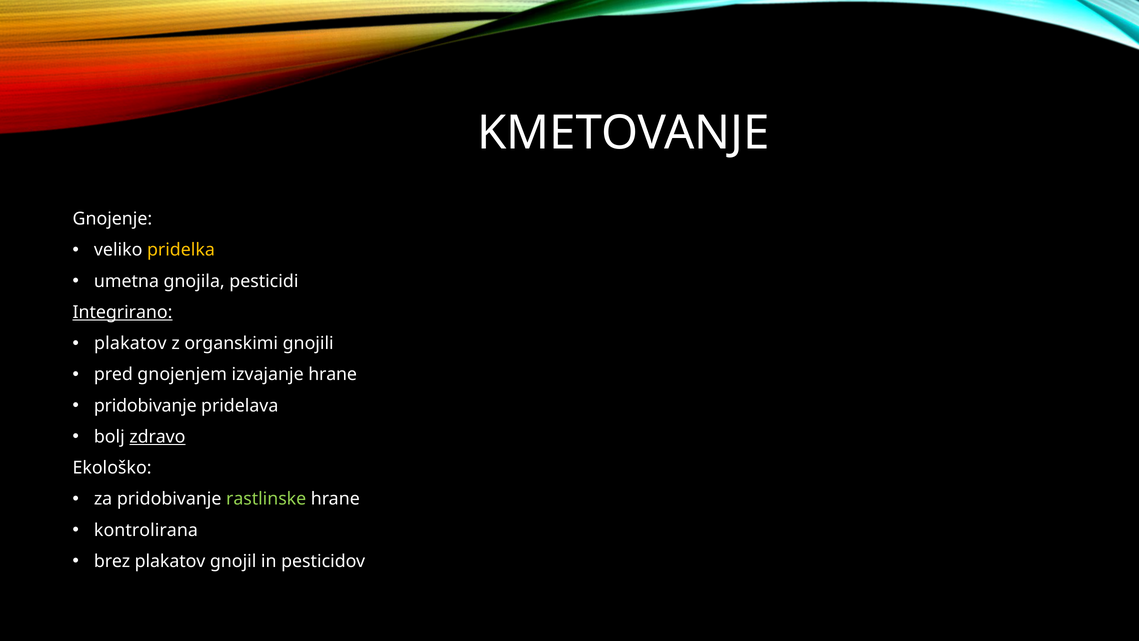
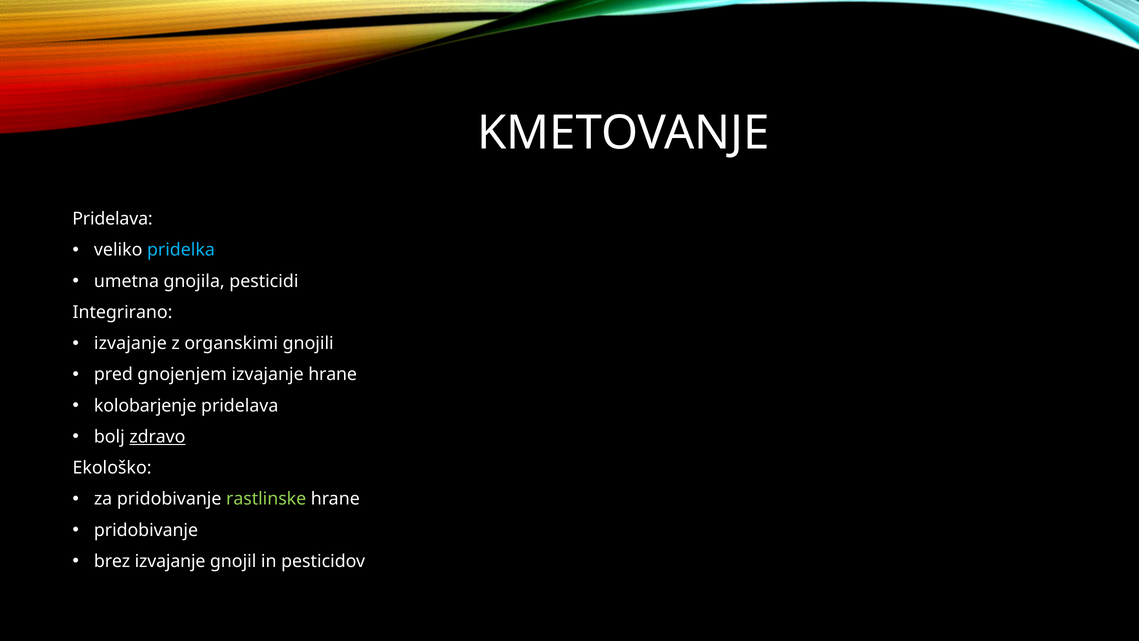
Gnojenje: Gnojenje -> Pridelava (112, 219)
pridelka colour: yellow -> light blue (181, 250)
Integrirano underline: present -> none (123, 312)
plakatov: plakatov -> izvajanje (130, 343)
pridobivanje: pridobivanje -> kolobarjenje (145, 405)
kontrolirana: kontrolirana -> pridobivanje (146, 530)
brez plakatov: plakatov -> izvajanje (170, 561)
